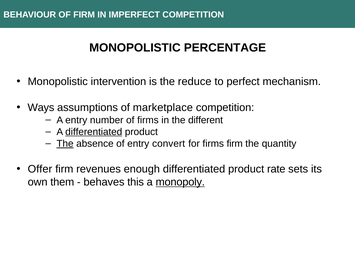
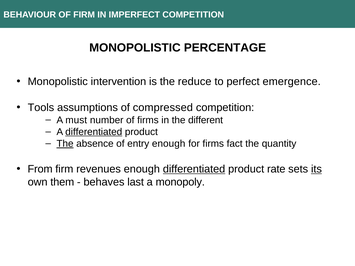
mechanism: mechanism -> emergence (292, 82)
Ways: Ways -> Tools (41, 108)
marketplace: marketplace -> compressed (163, 108)
A entry: entry -> must (76, 120)
entry convert: convert -> enough (169, 144)
firms firm: firm -> fact (235, 144)
Offer: Offer -> From (40, 169)
differentiated underline: none -> present (194, 169)
its underline: none -> present (316, 169)
this: this -> last (136, 182)
monopoly underline: present -> none (180, 182)
